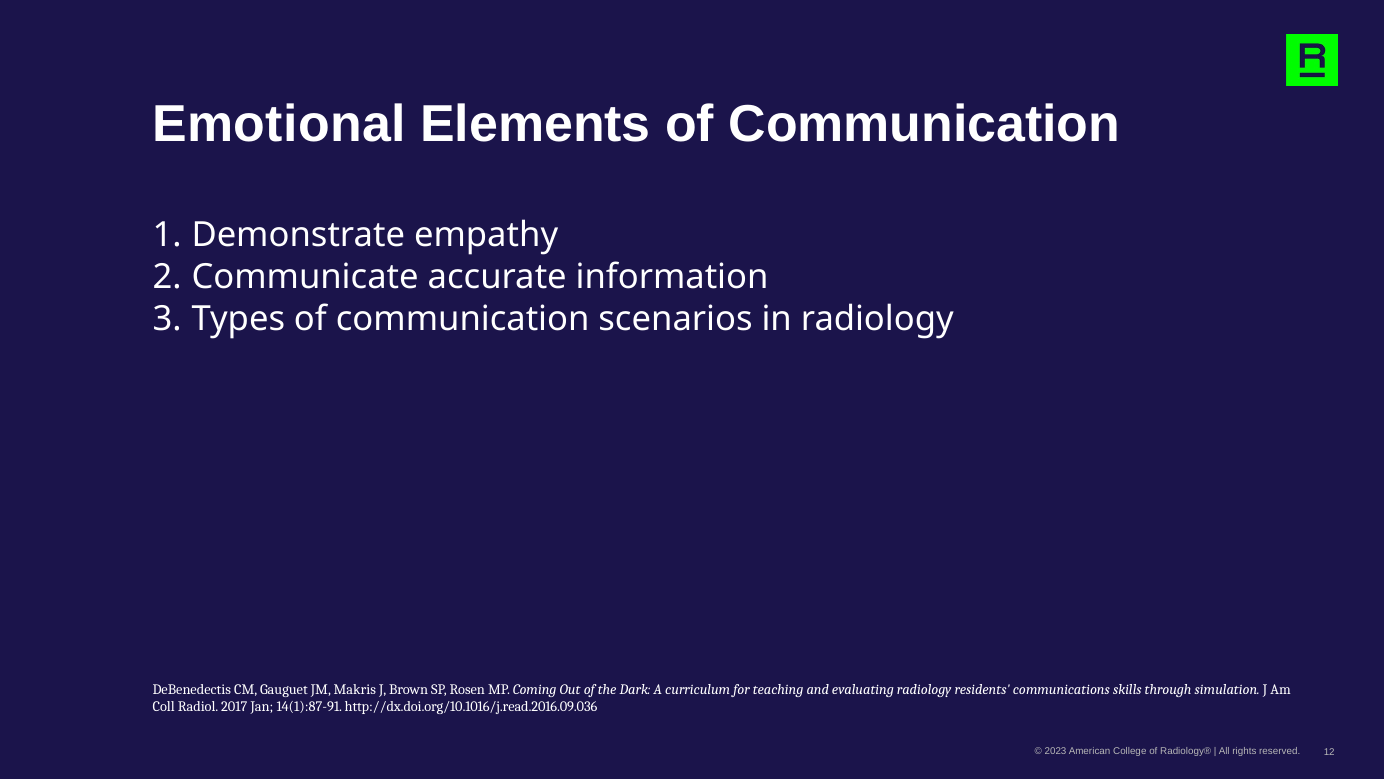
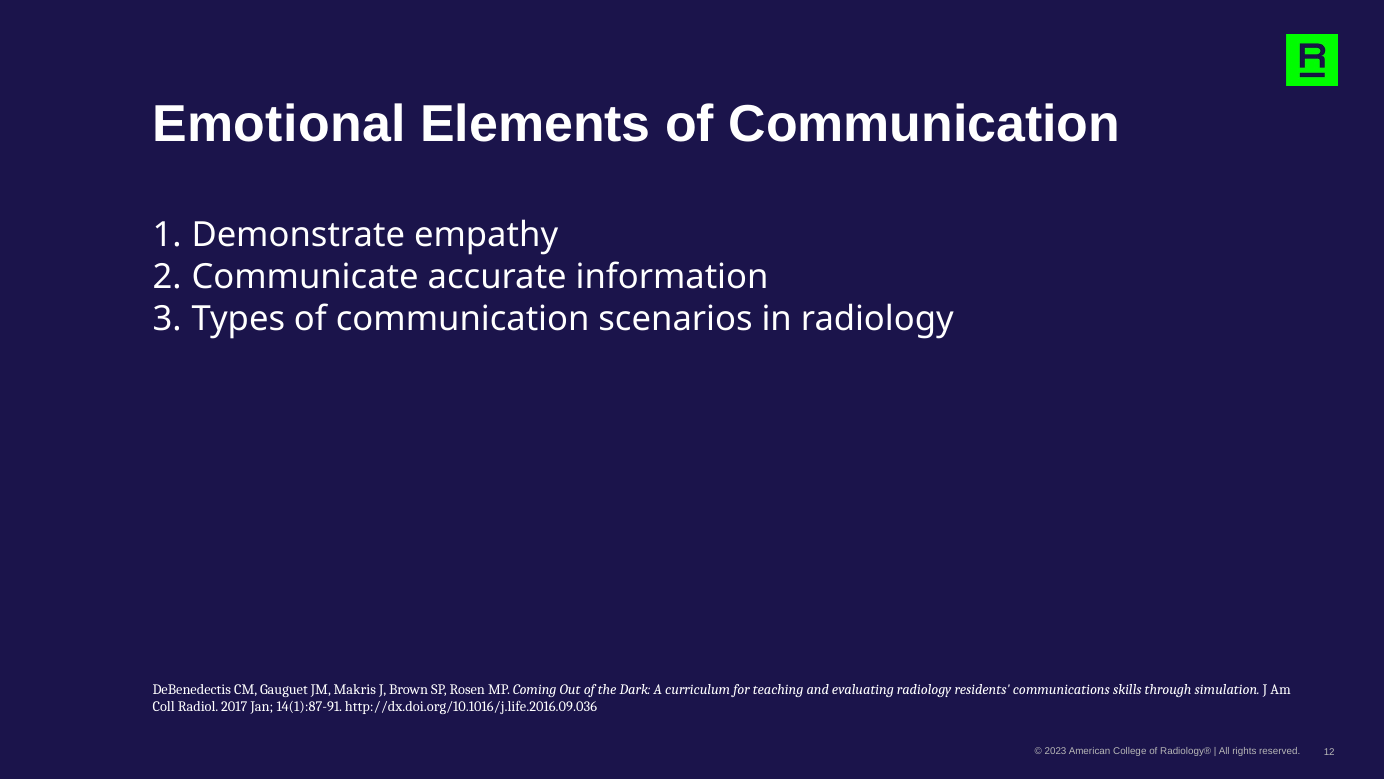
http://dx.doi.org/10.1016/j.read.2016.09.036: http://dx.doi.org/10.1016/j.read.2016.09.036 -> http://dx.doi.org/10.1016/j.life.2016.09.036 (471, 706)
